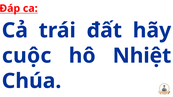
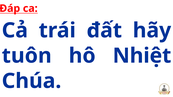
cuộc: cuộc -> tuôn (27, 56)
